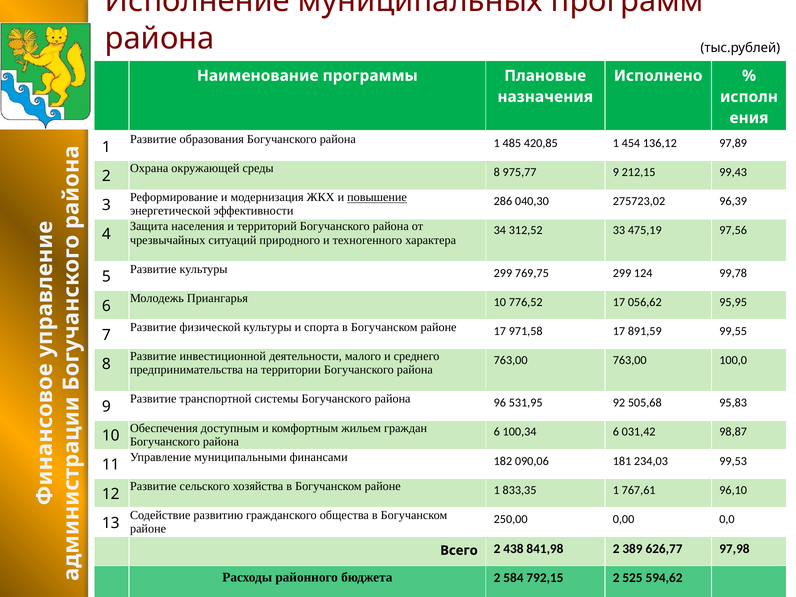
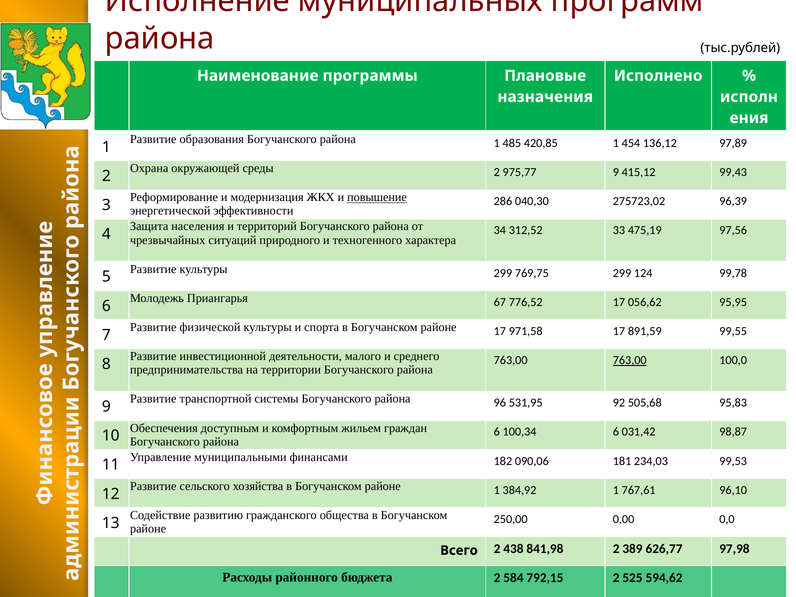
среды 8: 8 -> 2 (497, 172)
212,15: 212,15 -> 415,12 (639, 172)
Приангарья 10: 10 -> 67 (500, 302)
763,00 underline: none -> present (630, 360)
833,35: 833,35 -> 384,92 (520, 490)
